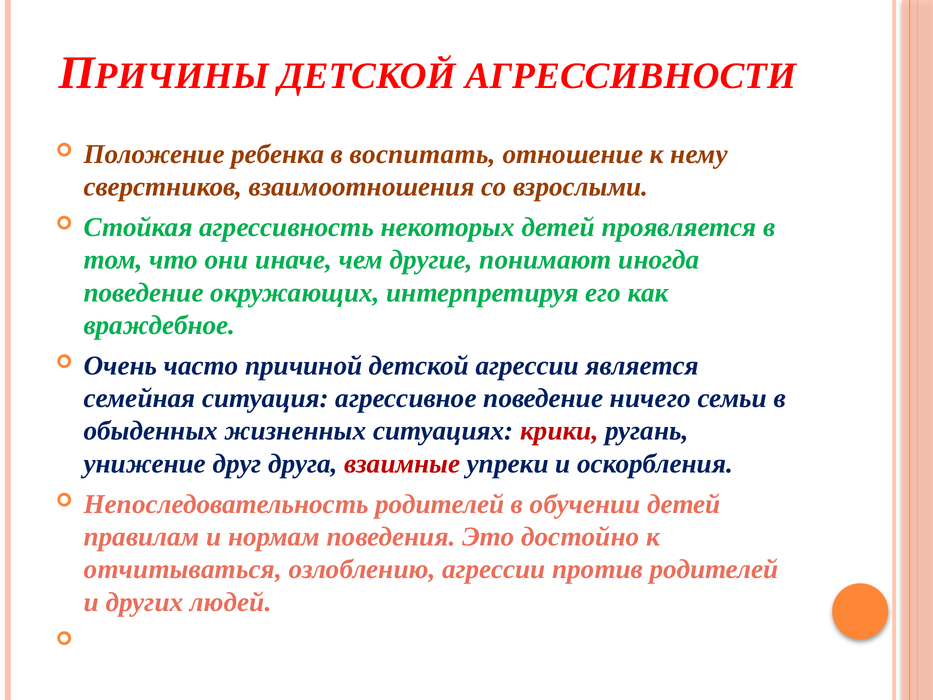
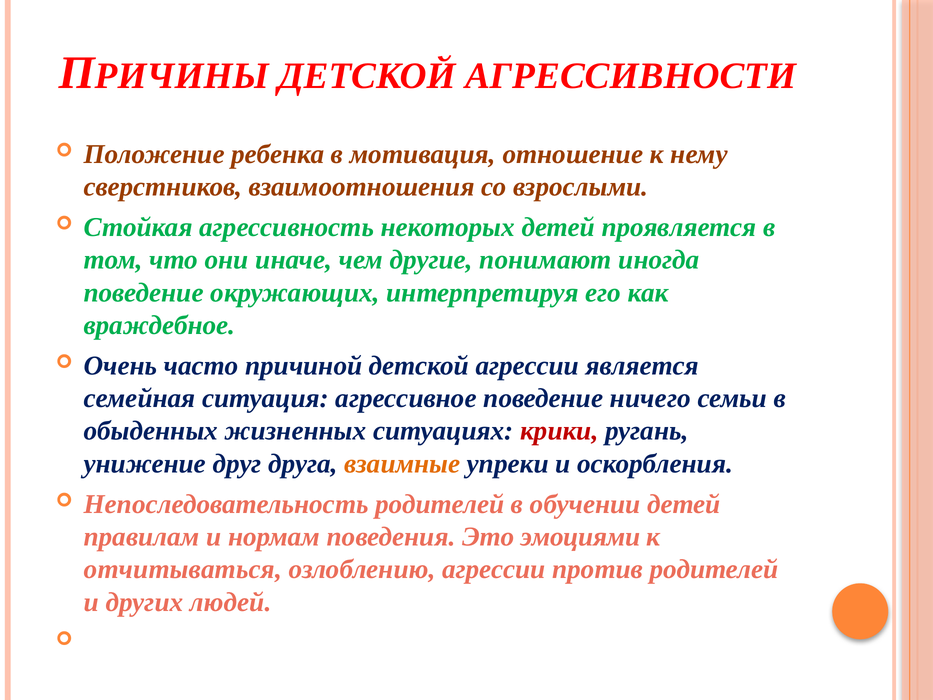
воспитать: воспитать -> мотивация (423, 154)
взаимные colour: red -> orange (402, 464)
достойно: достойно -> эмоциями (580, 537)
